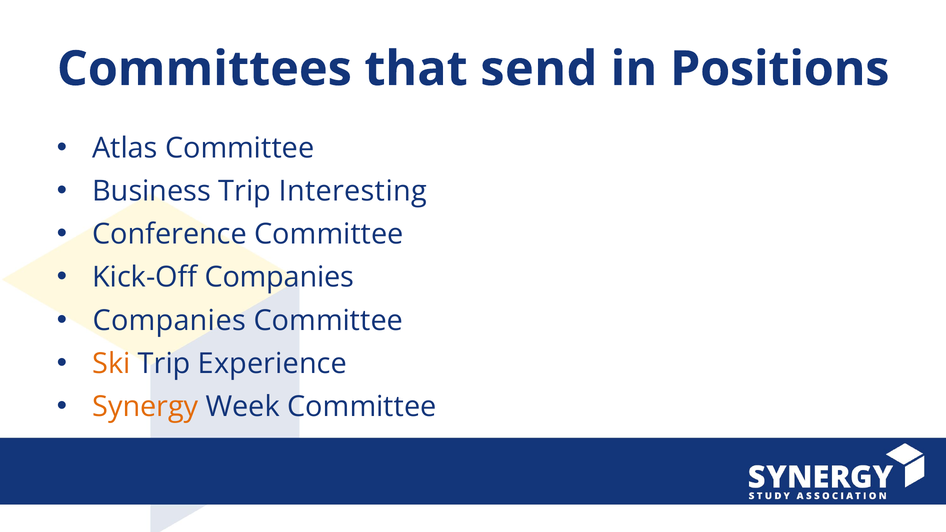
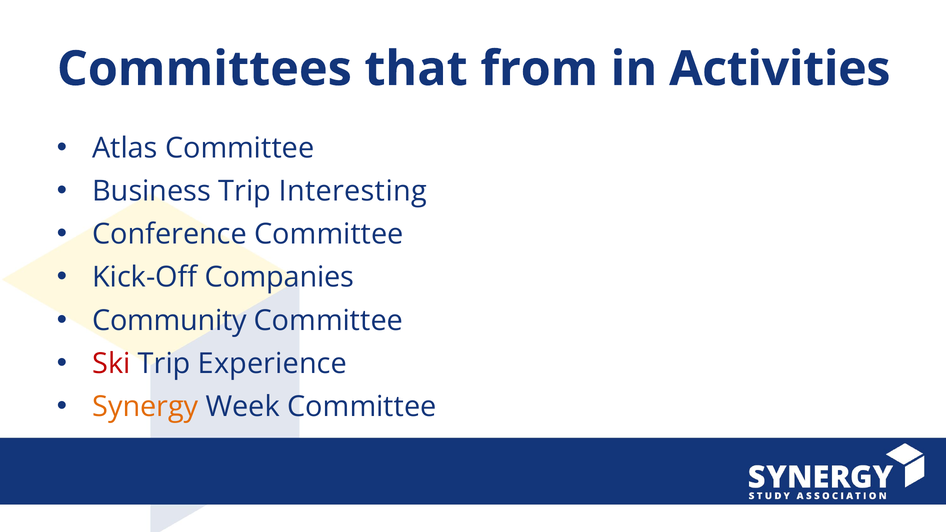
send: send -> from (539, 69)
Positions: Positions -> Activities (780, 69)
Companies: Companies -> Community (169, 321)
Ski colour: orange -> red (111, 364)
